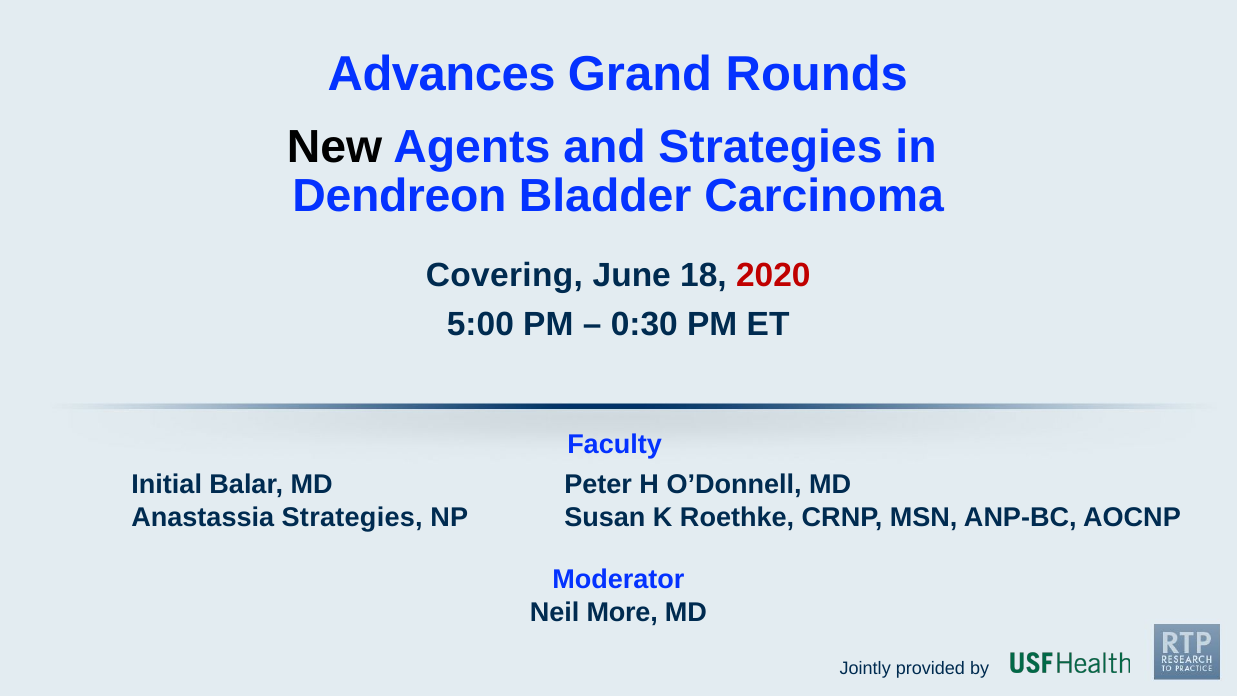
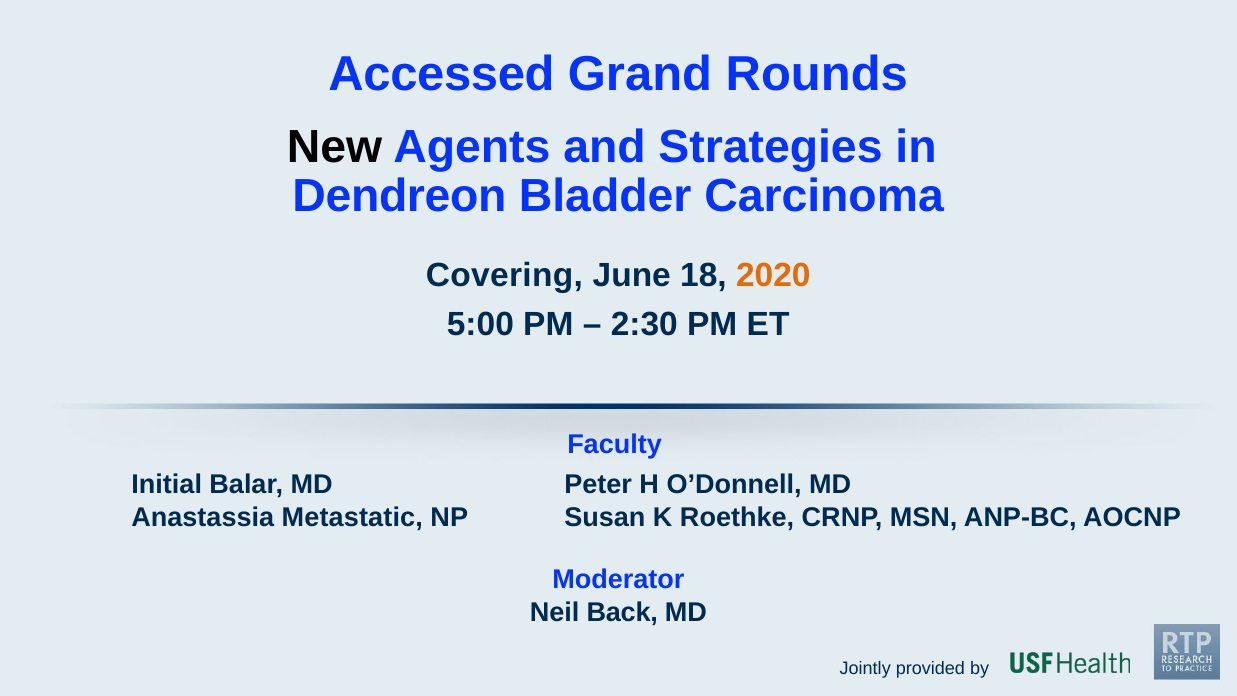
Advances: Advances -> Accessed (442, 74)
2020 colour: red -> orange (773, 276)
0:30: 0:30 -> 2:30 (644, 325)
Anastassia Strategies: Strategies -> Metastatic (352, 517)
More: More -> Back (622, 612)
